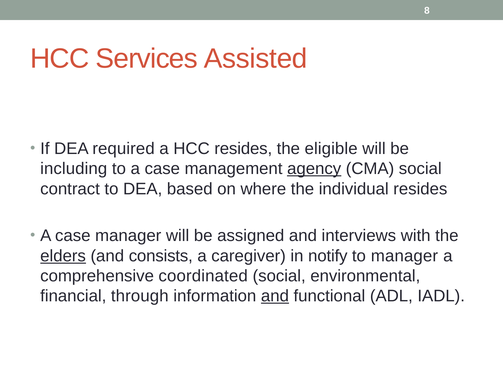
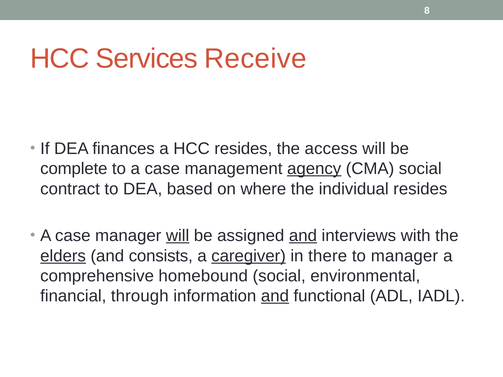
Assisted: Assisted -> Receive (255, 59)
required: required -> finances (124, 149)
eligible: eligible -> access (331, 149)
including: including -> complete (74, 169)
will underline: none -> present (178, 236)
and underline: none -> present (303, 236)
caregiver underline: none -> present (249, 256)
notify: notify -> there (328, 256)
coordinated: coordinated -> homebound (203, 276)
